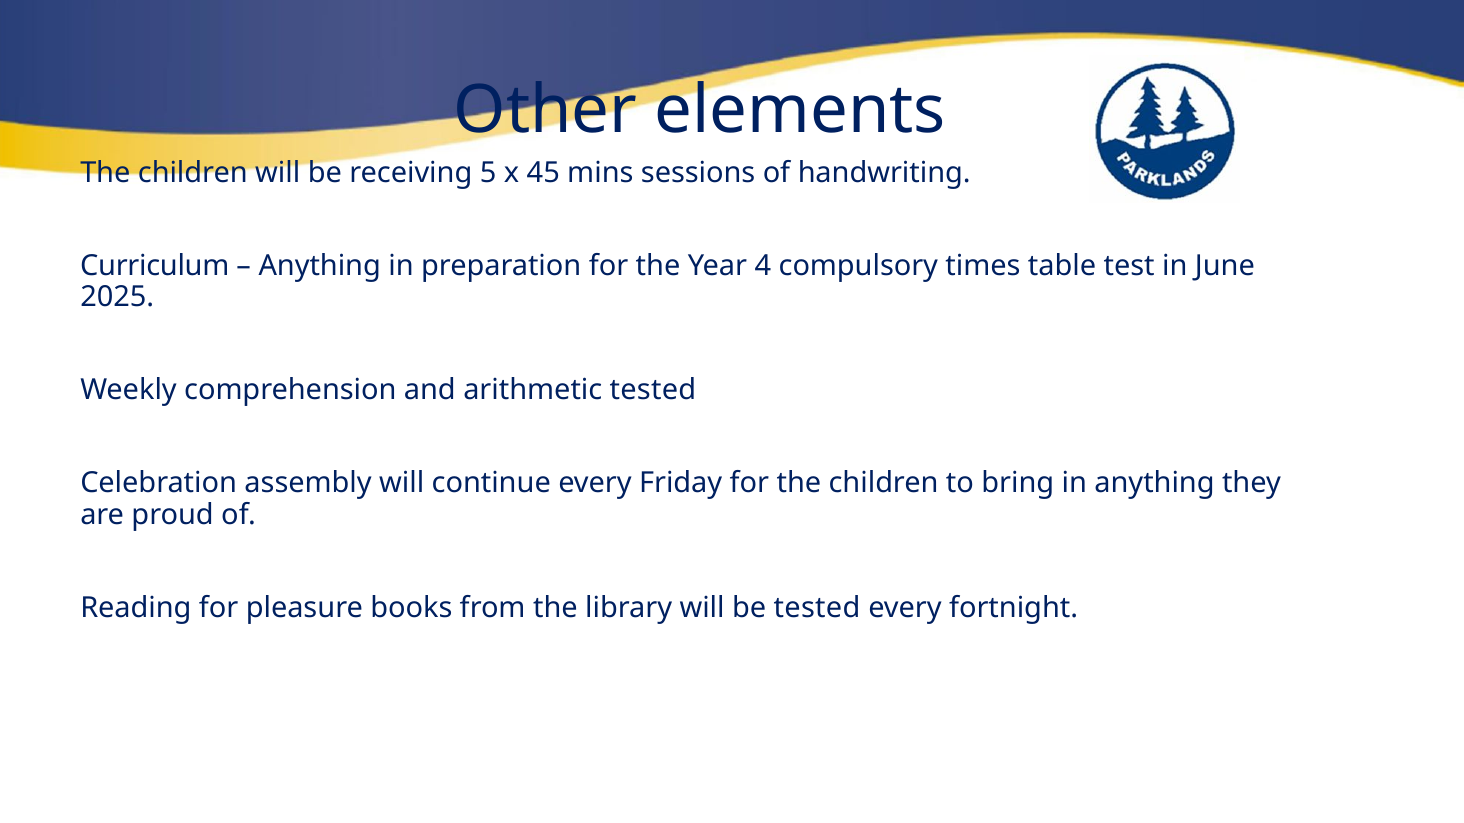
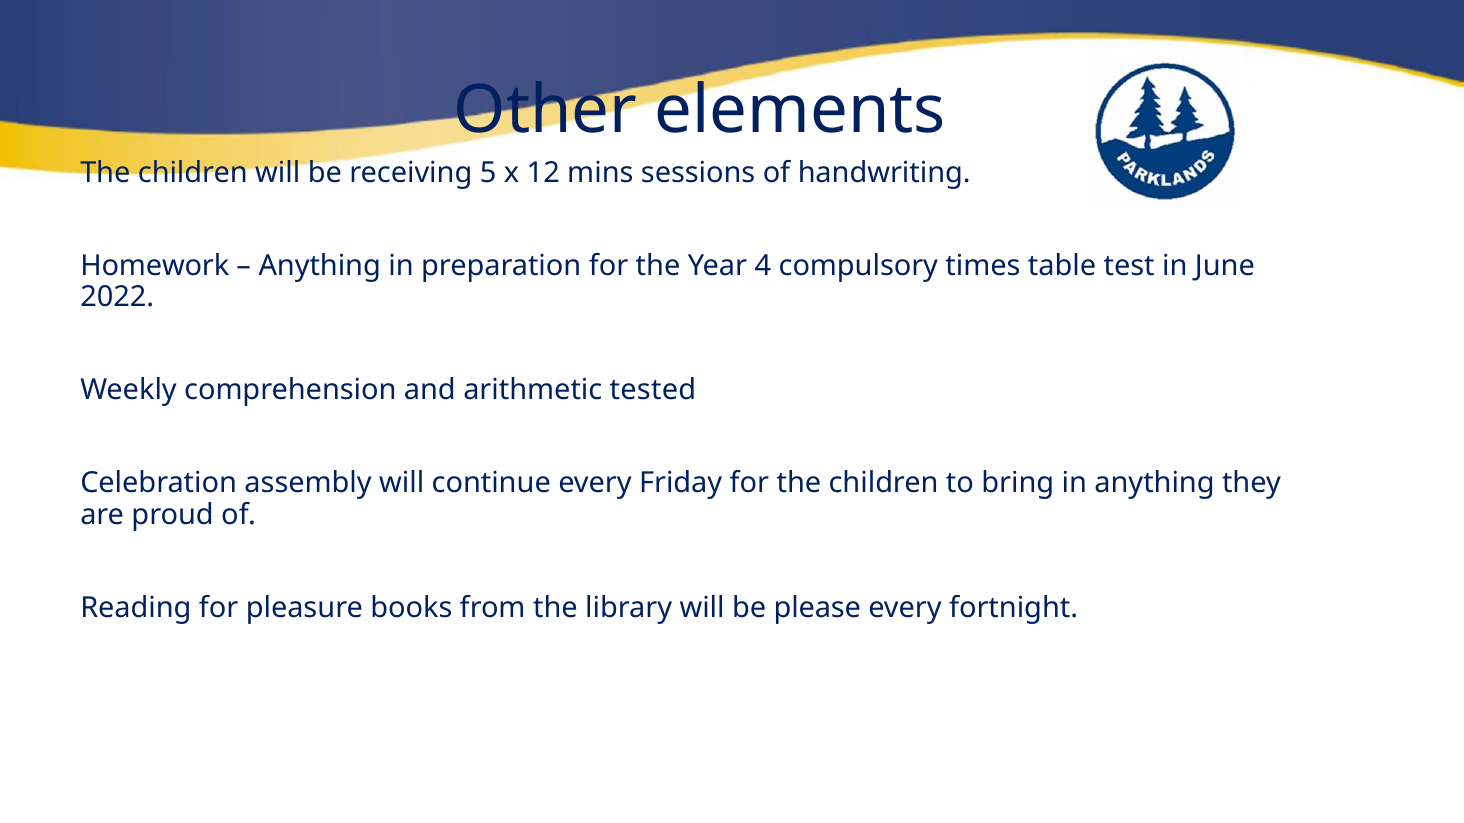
45: 45 -> 12 (543, 173)
Curriculum: Curriculum -> Homework (155, 266)
2025: 2025 -> 2022 (117, 297)
be tested: tested -> please (817, 608)
